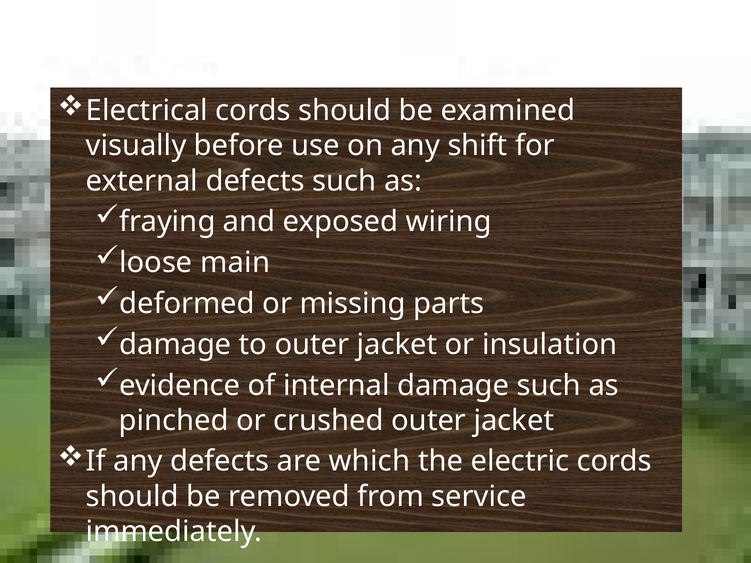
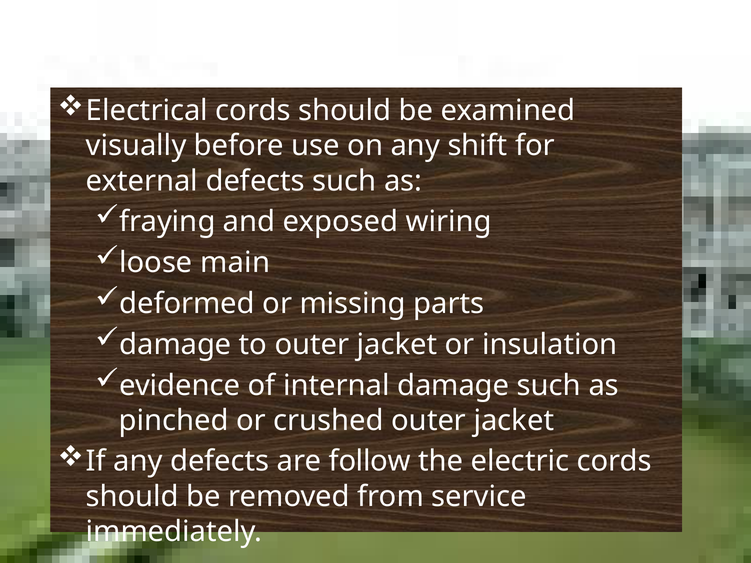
which: which -> follow (370, 462)
